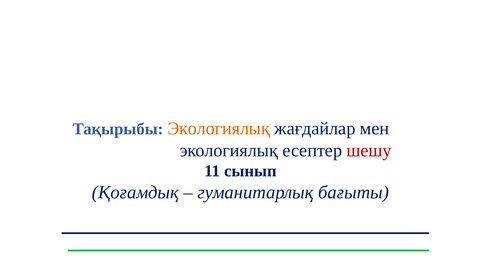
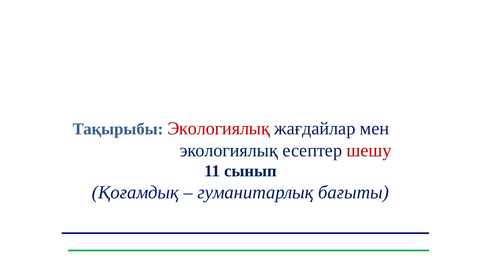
Экологиялық colour: orange -> red (219, 129)
